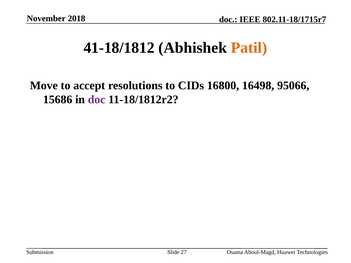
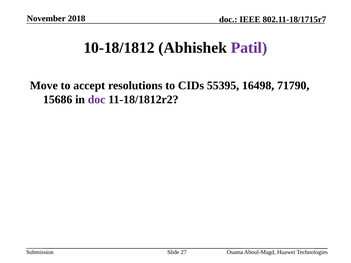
41-18/1812: 41-18/1812 -> 10-18/1812 (119, 48)
Patil colour: orange -> purple (249, 48)
16800: 16800 -> 55395 (223, 86)
95066: 95066 -> 71790 (293, 86)
